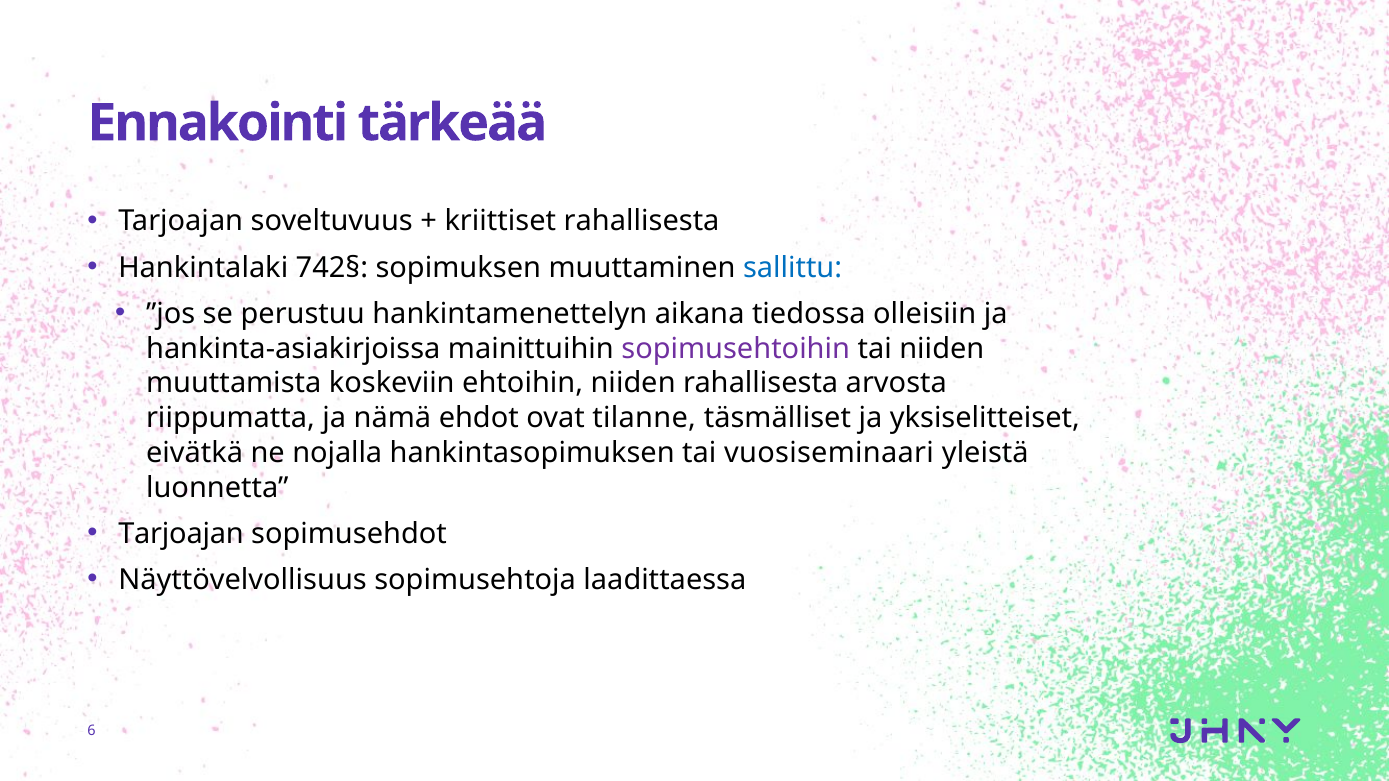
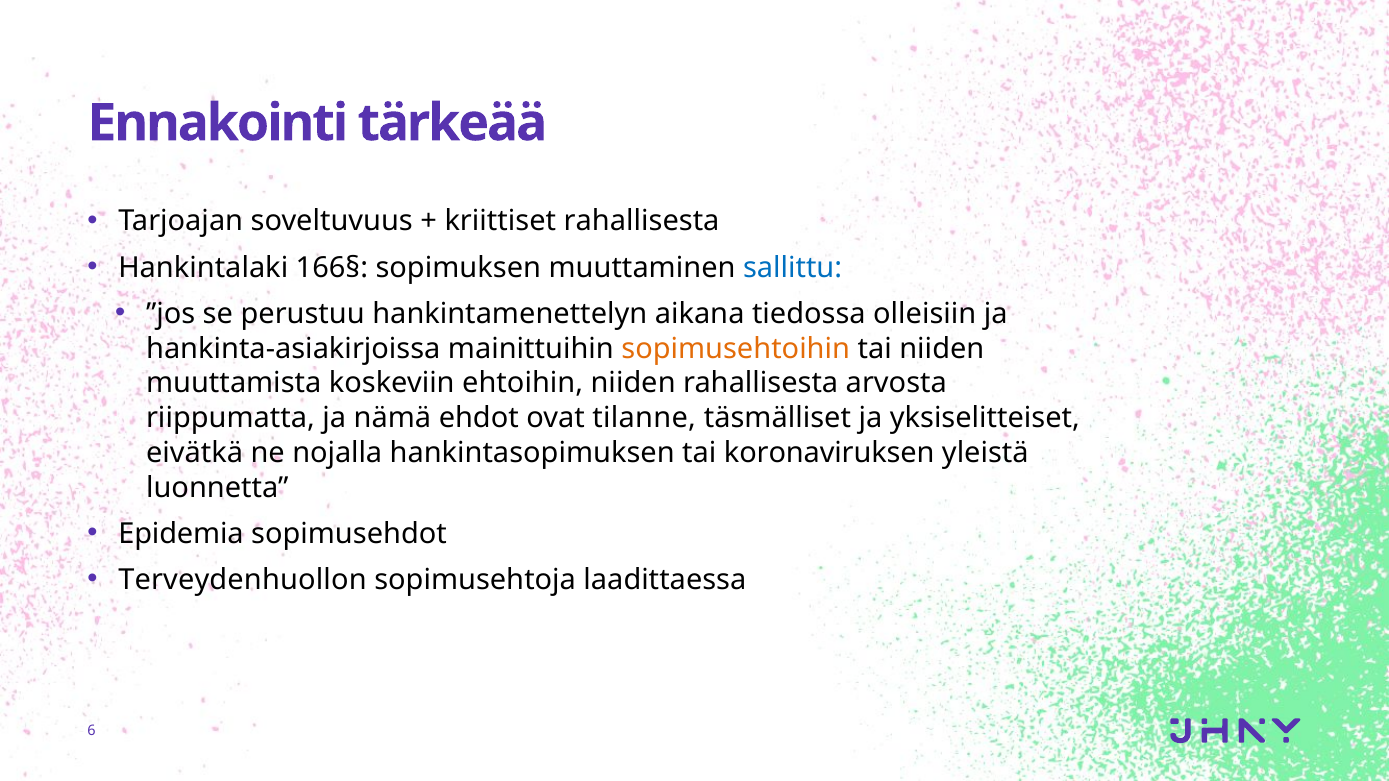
742§: 742§ -> 166§ (332, 268)
sopimusehtoihin colour: purple -> orange (736, 349)
vuosiseminaari: vuosiseminaari -> koronaviruksen (829, 453)
Tarjoajan: Tarjoajan -> Epidemia (181, 534)
Näyttövelvollisuus: Näyttövelvollisuus -> Terveydenhuollon (242, 580)
